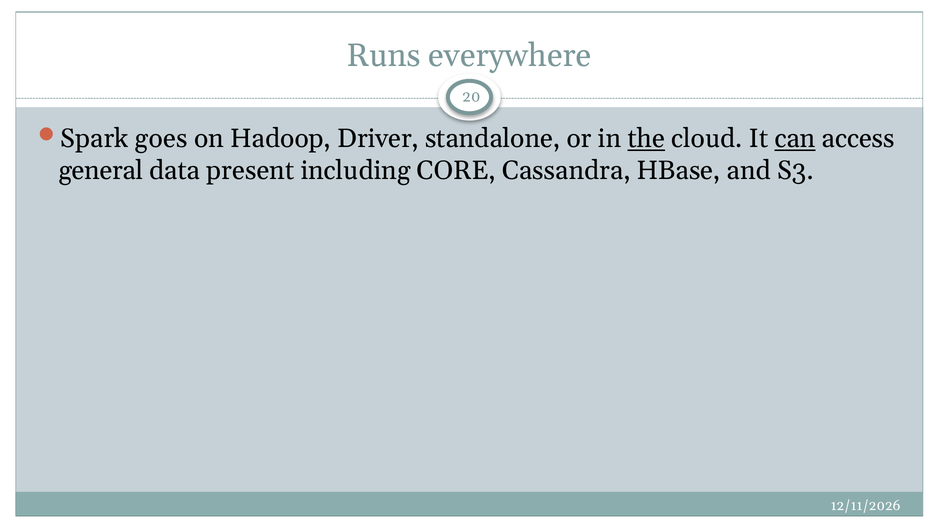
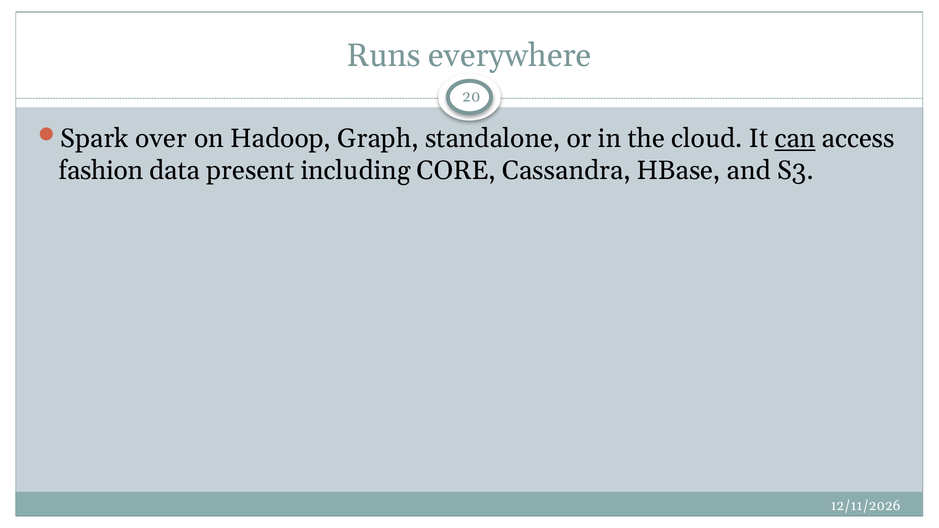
goes: goes -> over (161, 139)
Driver: Driver -> Graph (378, 139)
the underline: present -> none (646, 139)
general: general -> fashion (101, 171)
